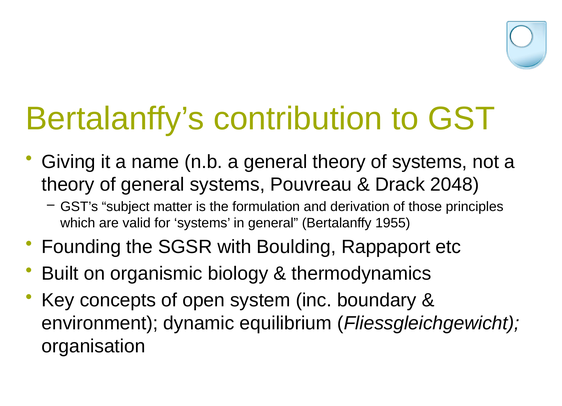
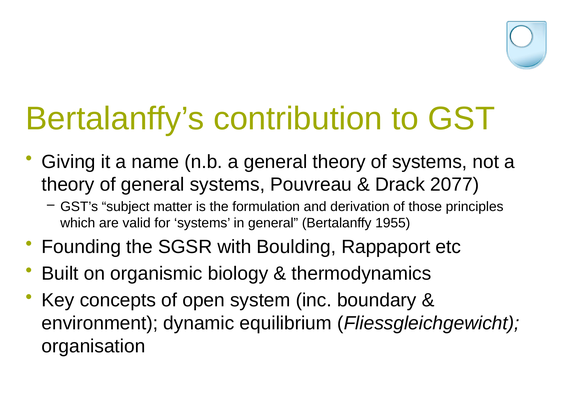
2048: 2048 -> 2077 (455, 185)
